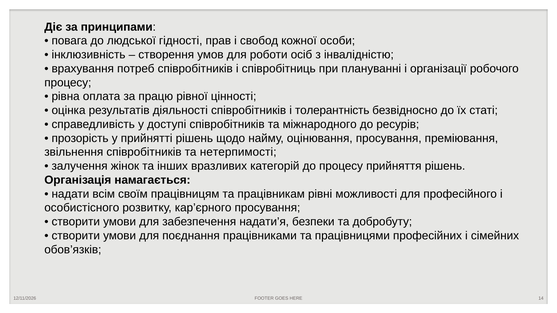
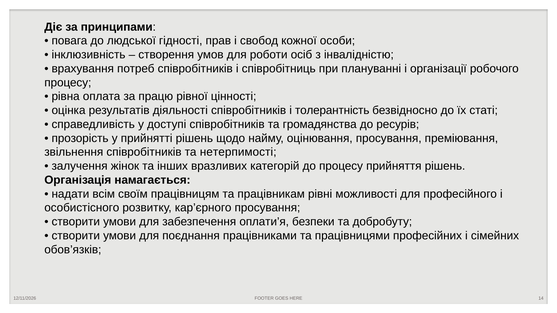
міжнародного: міжнародного -> громадянства (320, 124)
надати’я: надати’я -> оплати’я (264, 222)
